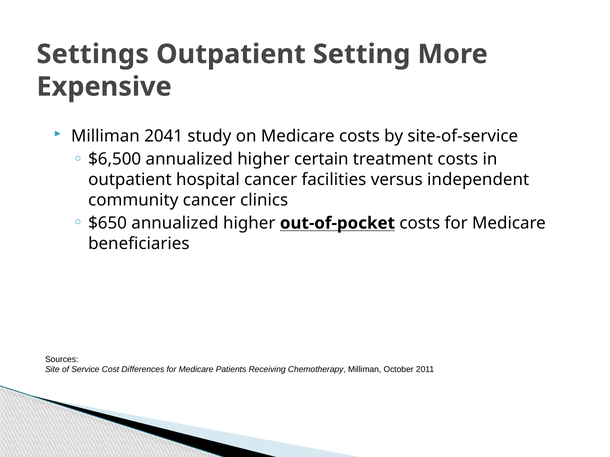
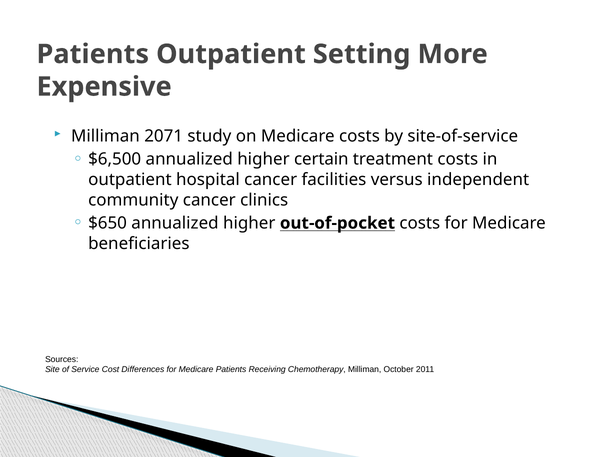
Settings: Settings -> Patients (93, 54)
2041: 2041 -> 2071 (164, 136)
